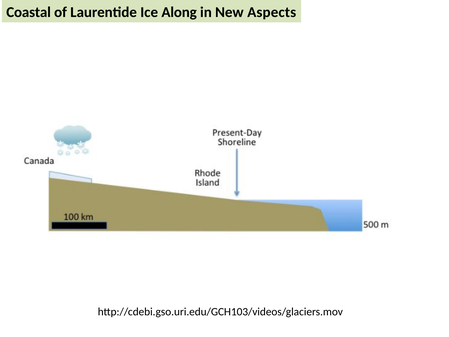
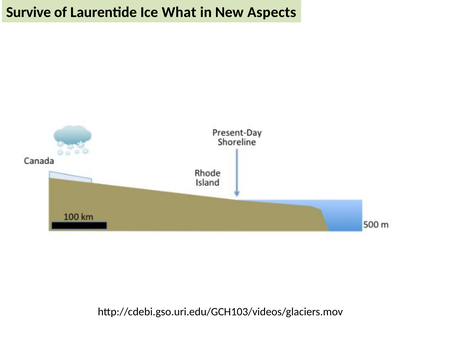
Coastal: Coastal -> Survive (29, 12)
Along: Along -> What (179, 12)
